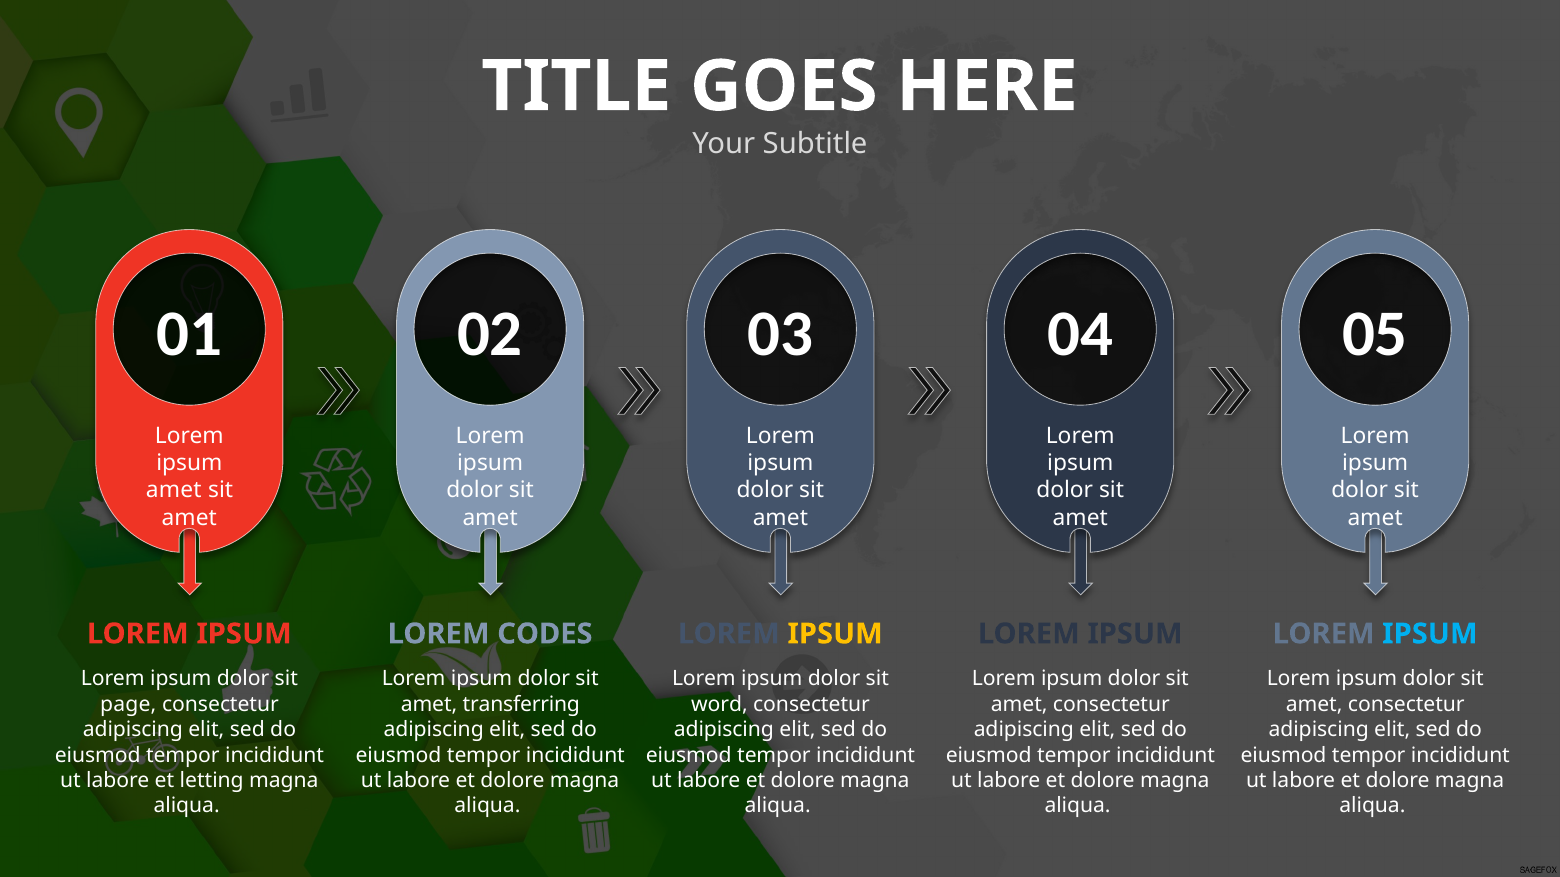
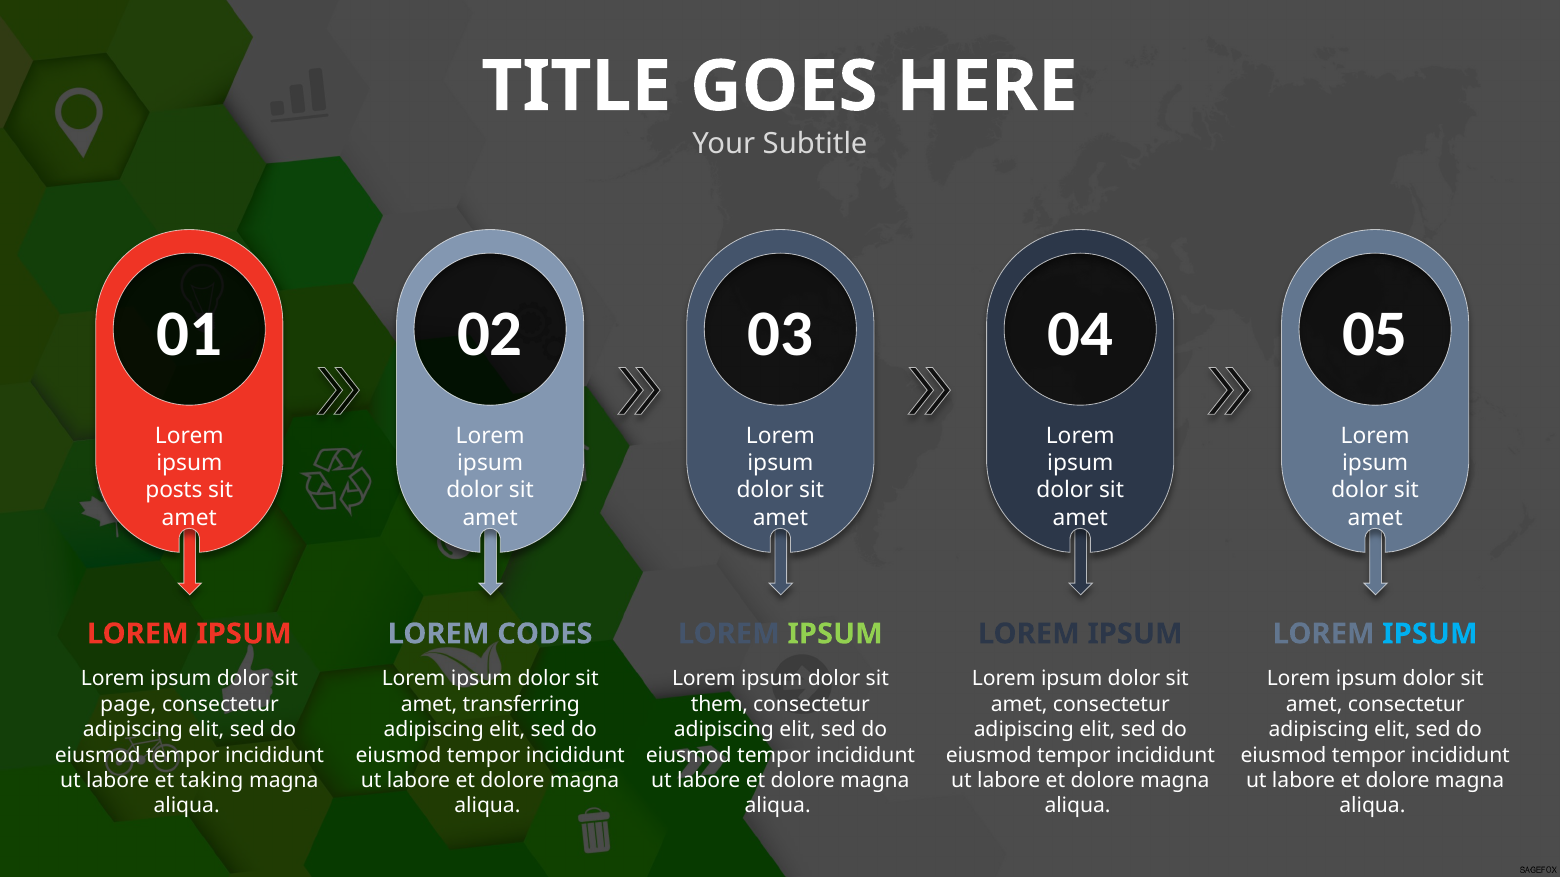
amet: amet -> posts (174, 491)
IPSUM colour: yellow -> light green (835, 634)
word: word -> them (719, 705)
letting: letting -> taking (212, 781)
